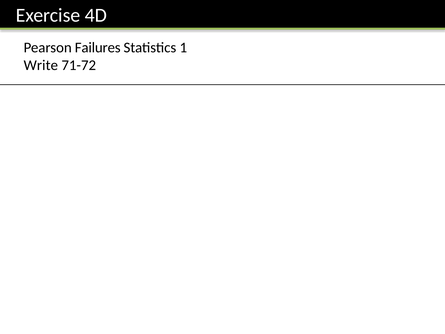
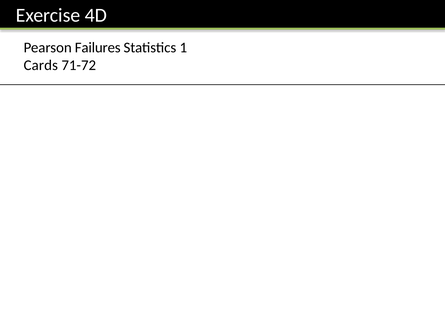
Write: Write -> Cards (41, 65)
